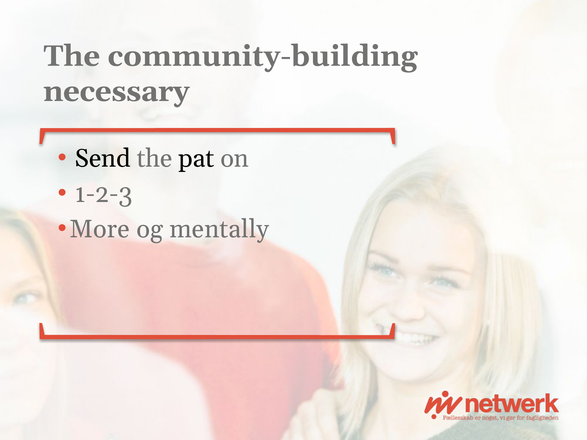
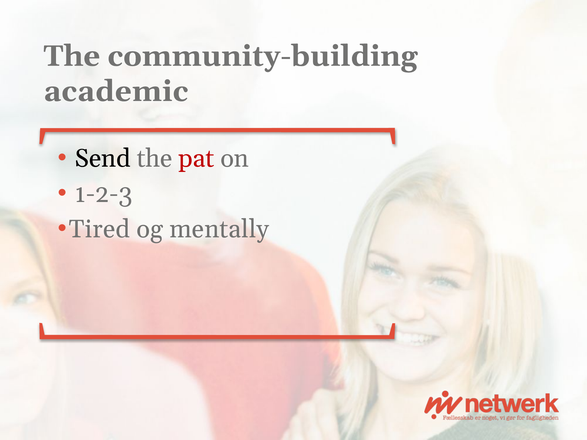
necessary: necessary -> academic (116, 91)
pat colour: black -> red (196, 159)
More: More -> Tired (100, 229)
